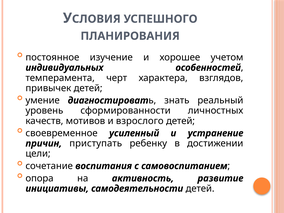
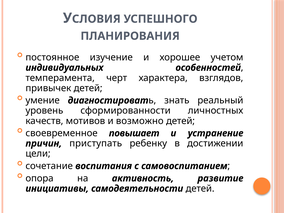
взрослого: взрослого -> возможно (140, 121)
усиленный: усиленный -> повышает (134, 133)
